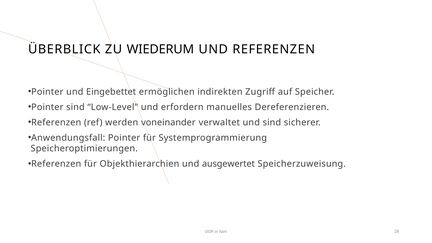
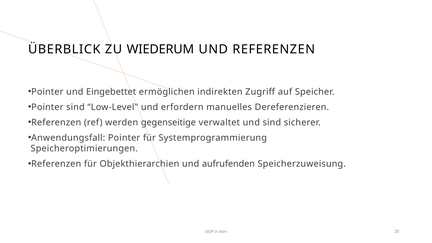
voneinander: voneinander -> gegenseitige (168, 122)
ausgewertet: ausgewertet -> aufrufenden (228, 164)
